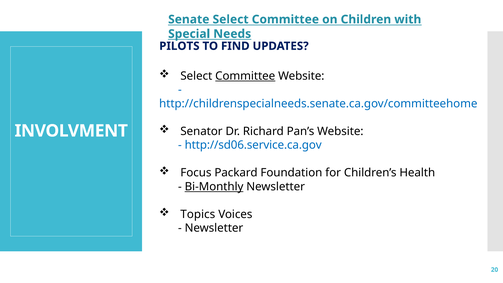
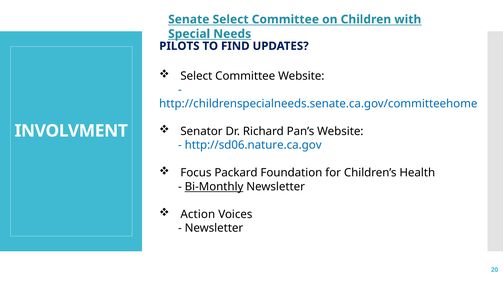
Committee underline: present -> none (245, 76)
http://sd06.service.ca.gov: http://sd06.service.ca.gov -> http://sd06.nature.ca.gov (253, 145)
Topics: Topics -> Action (198, 214)
